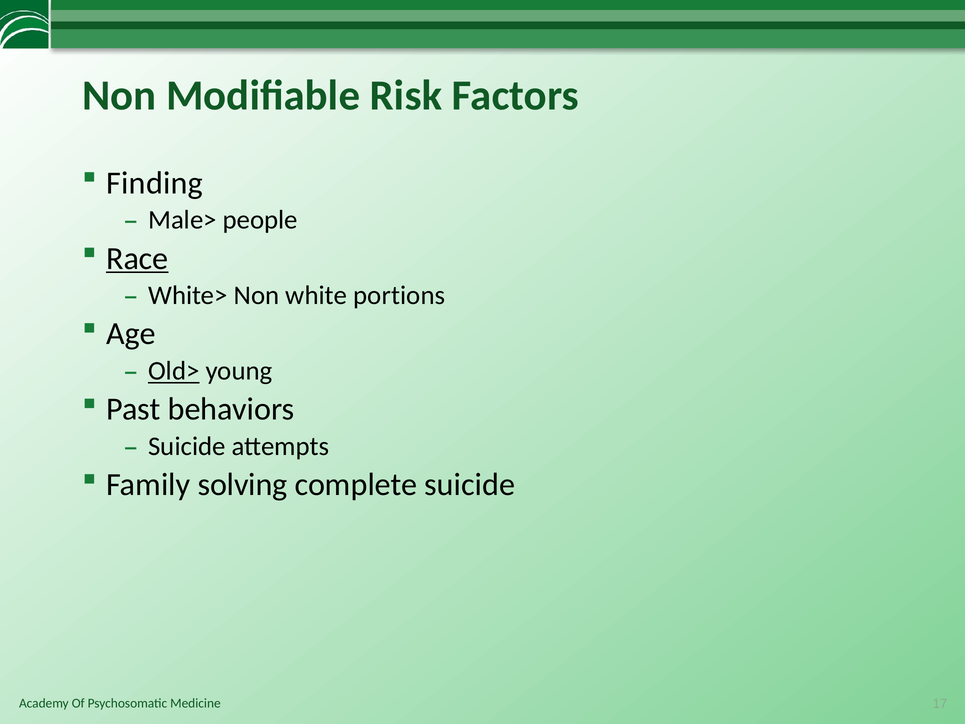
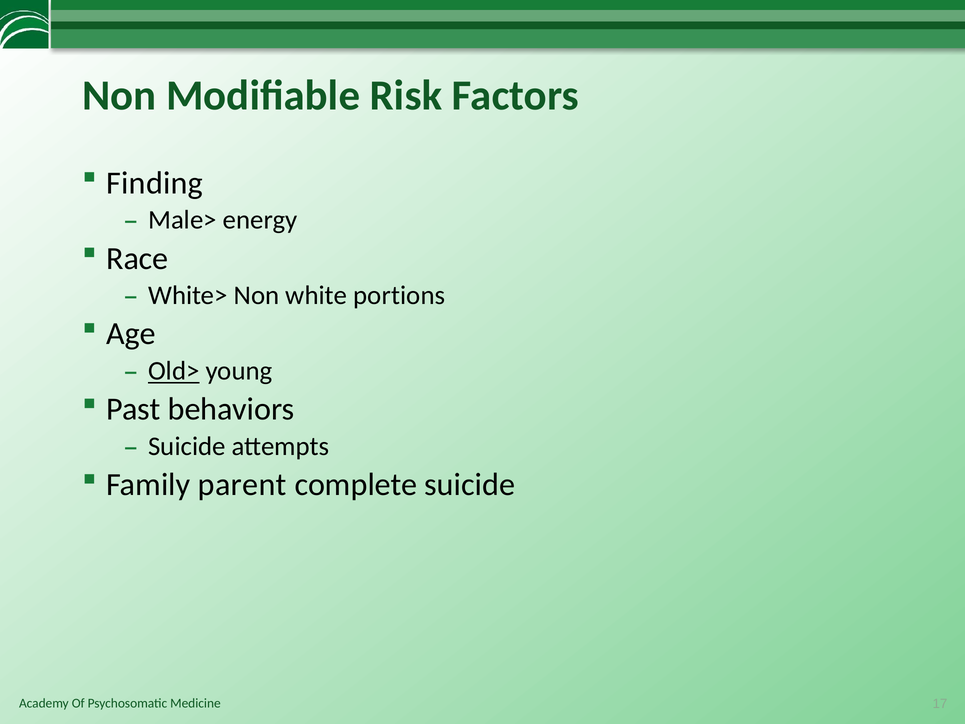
people: people -> energy (260, 220)
Race underline: present -> none (137, 258)
solving: solving -> parent (242, 485)
